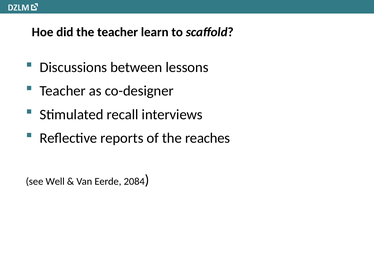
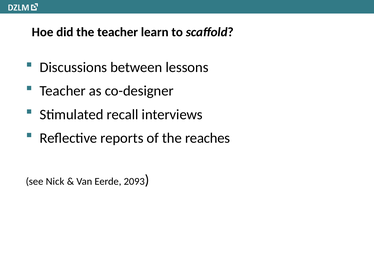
Well: Well -> Nick (55, 182)
2084: 2084 -> 2093 (134, 182)
